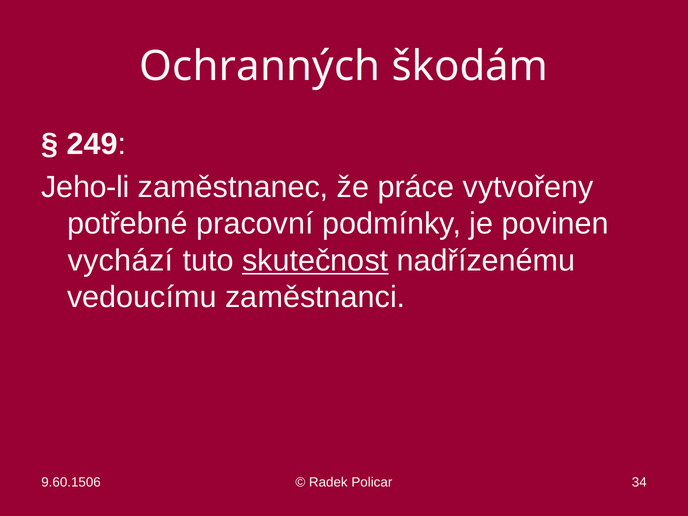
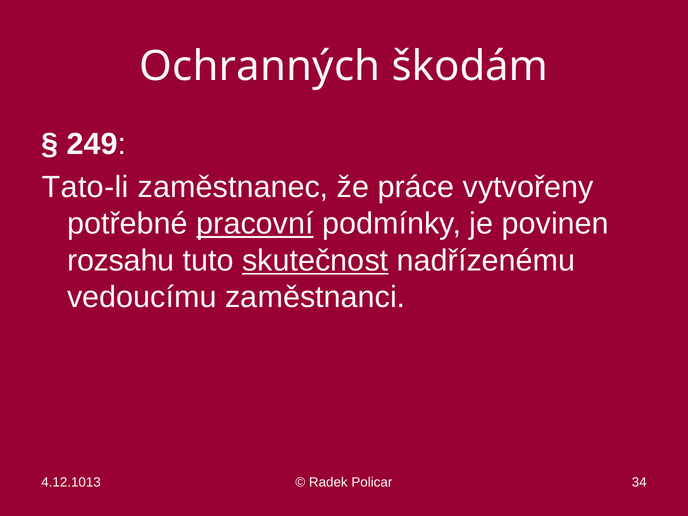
Jeho-li: Jeho-li -> Tato-li (85, 187)
pracovní underline: none -> present (255, 224)
vychází: vychází -> rozsahu (121, 261)
9.60.1506: 9.60.1506 -> 4.12.1013 (71, 482)
